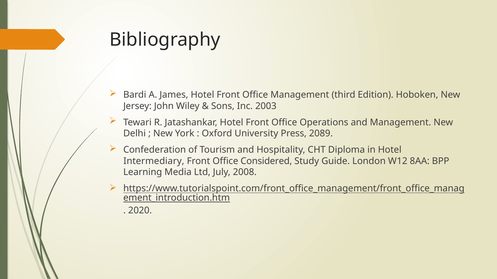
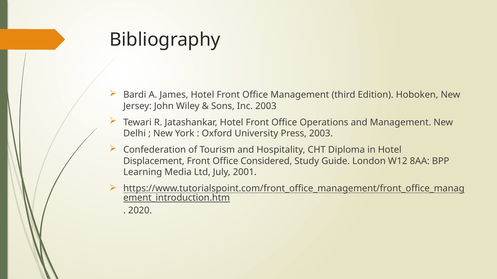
Press 2089: 2089 -> 2003 (321, 134)
Intermediary: Intermediary -> Displacement (154, 161)
2008: 2008 -> 2001 (245, 173)
